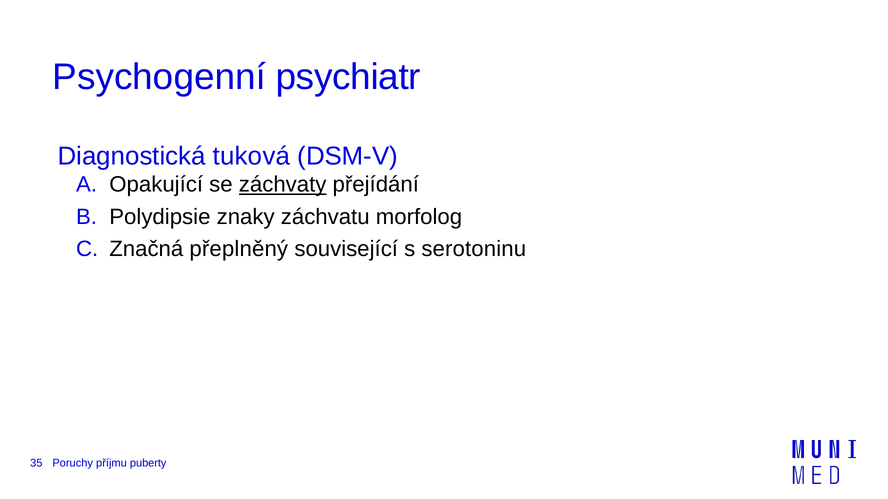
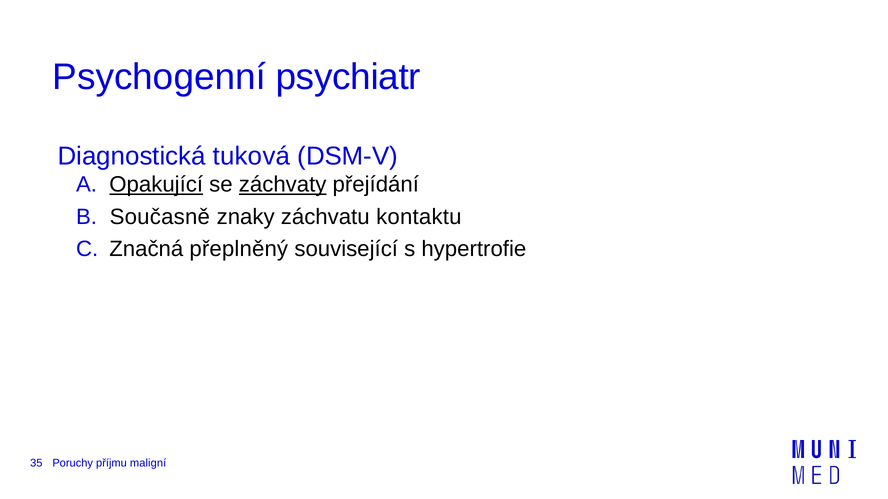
Opakující underline: none -> present (156, 185)
Polydipsie: Polydipsie -> Současně (160, 217)
morfolog: morfolog -> kontaktu (419, 217)
serotoninu: serotoninu -> hypertrofie (474, 249)
puberty: puberty -> maligní (148, 464)
